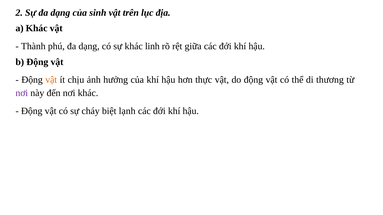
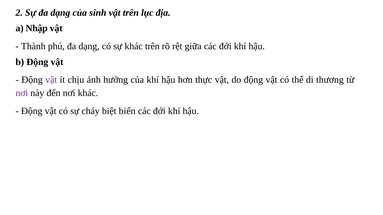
a Khác: Khác -> Nhập (37, 28)
khác linh: linh -> trên (152, 46)
vật colour: orange -> purple (51, 80)
lạnh: lạnh -> biển (127, 111)
